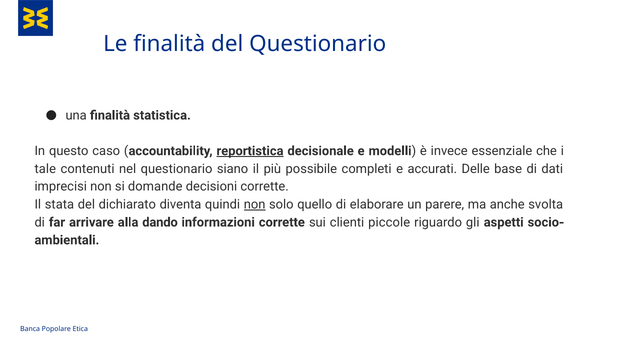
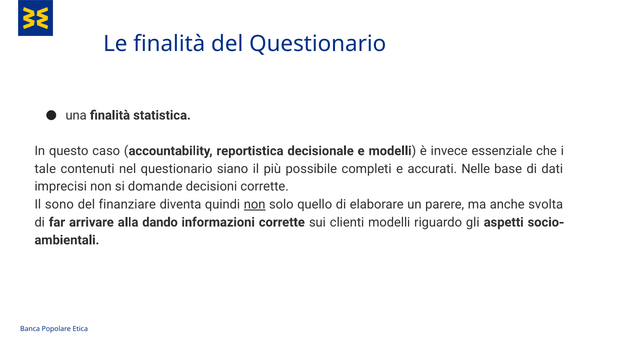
reportistica underline: present -> none (250, 151)
Delle: Delle -> Nelle (476, 169)
stata: stata -> sono (59, 204)
dichiarato: dichiarato -> finanziare (127, 204)
clienti piccole: piccole -> modelli (389, 222)
